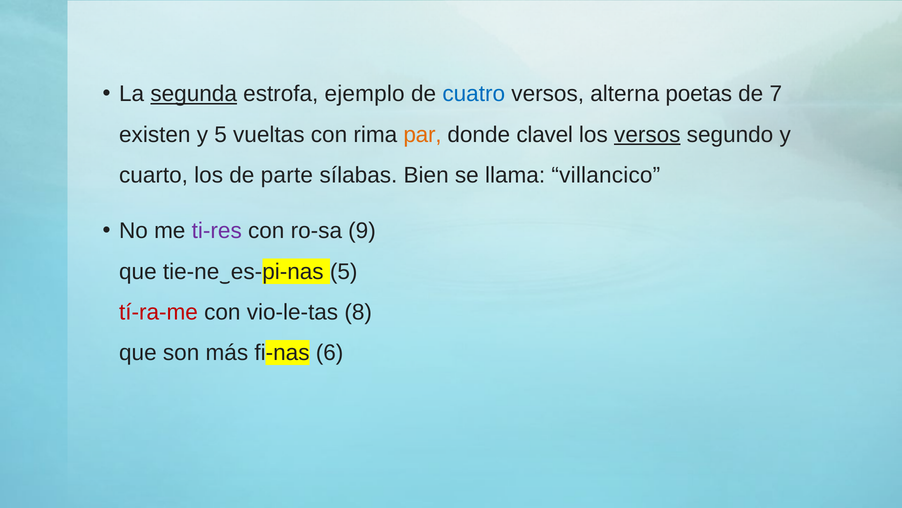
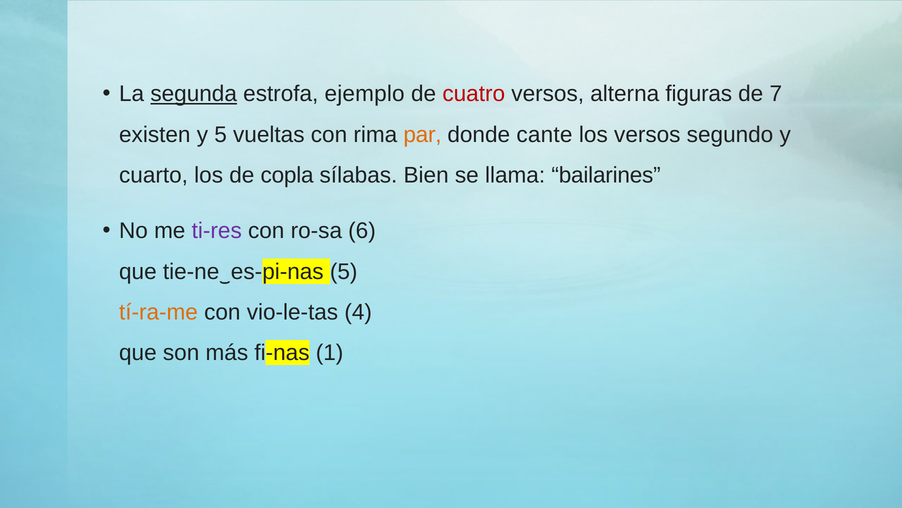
cuatro colour: blue -> red (474, 94)
poetas: poetas -> figuras (699, 94)
clavel: clavel -> cante (544, 135)
versos underline: present -> none (647, 135)
parte: parte -> copla (287, 175)
villancico: villancico -> bailarines (606, 175)
9: 9 -> 6 (362, 231)
tí-ra-me colour: red -> orange (158, 312)
8: 8 -> 4 (358, 312)
6: 6 -> 1 (330, 353)
